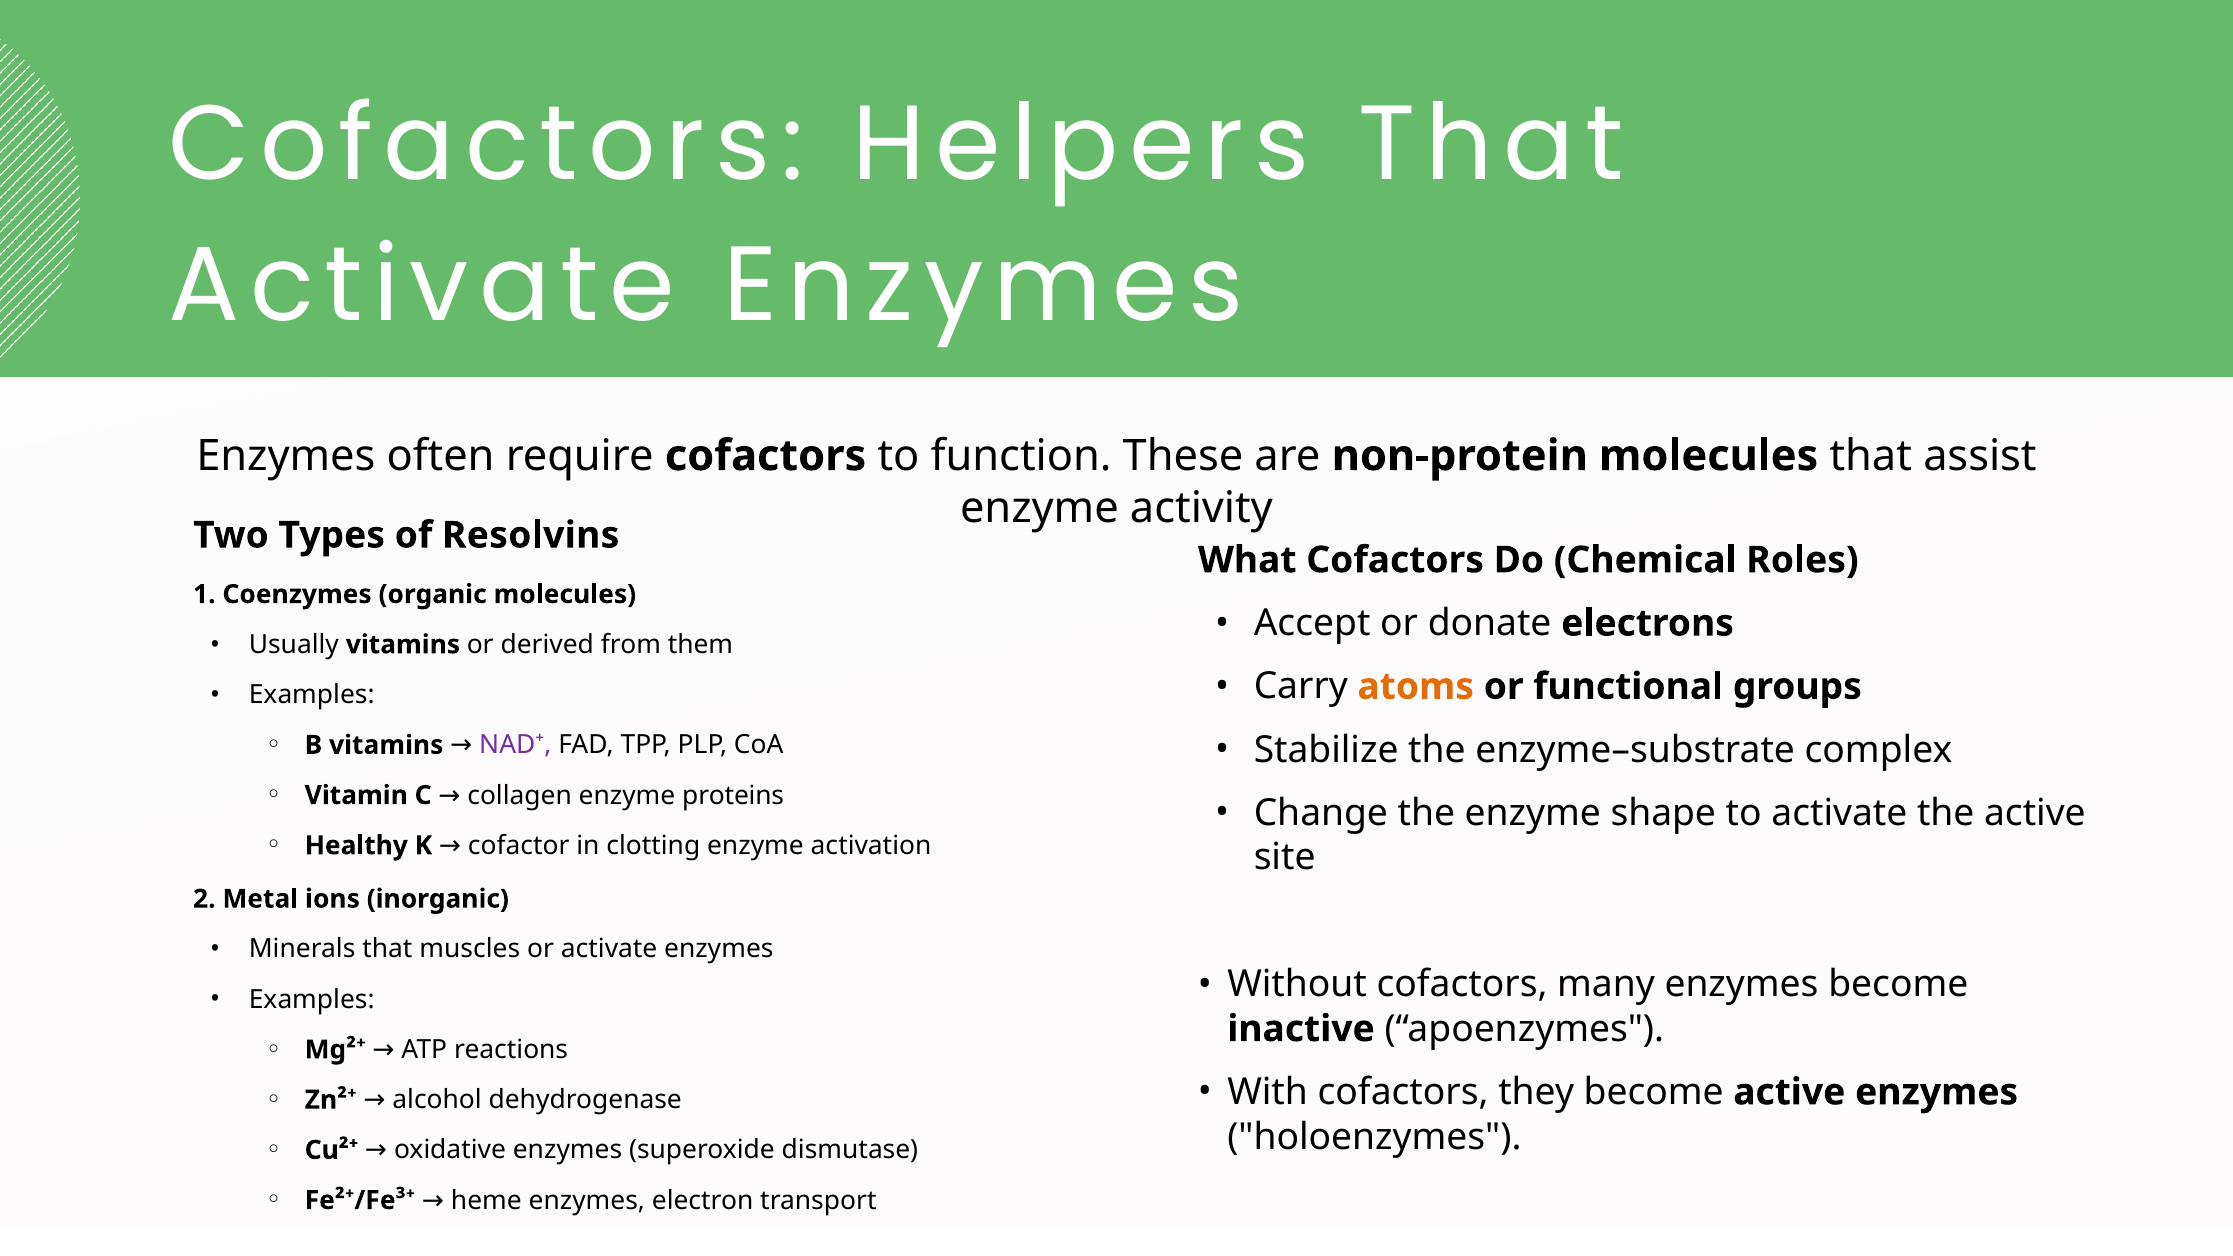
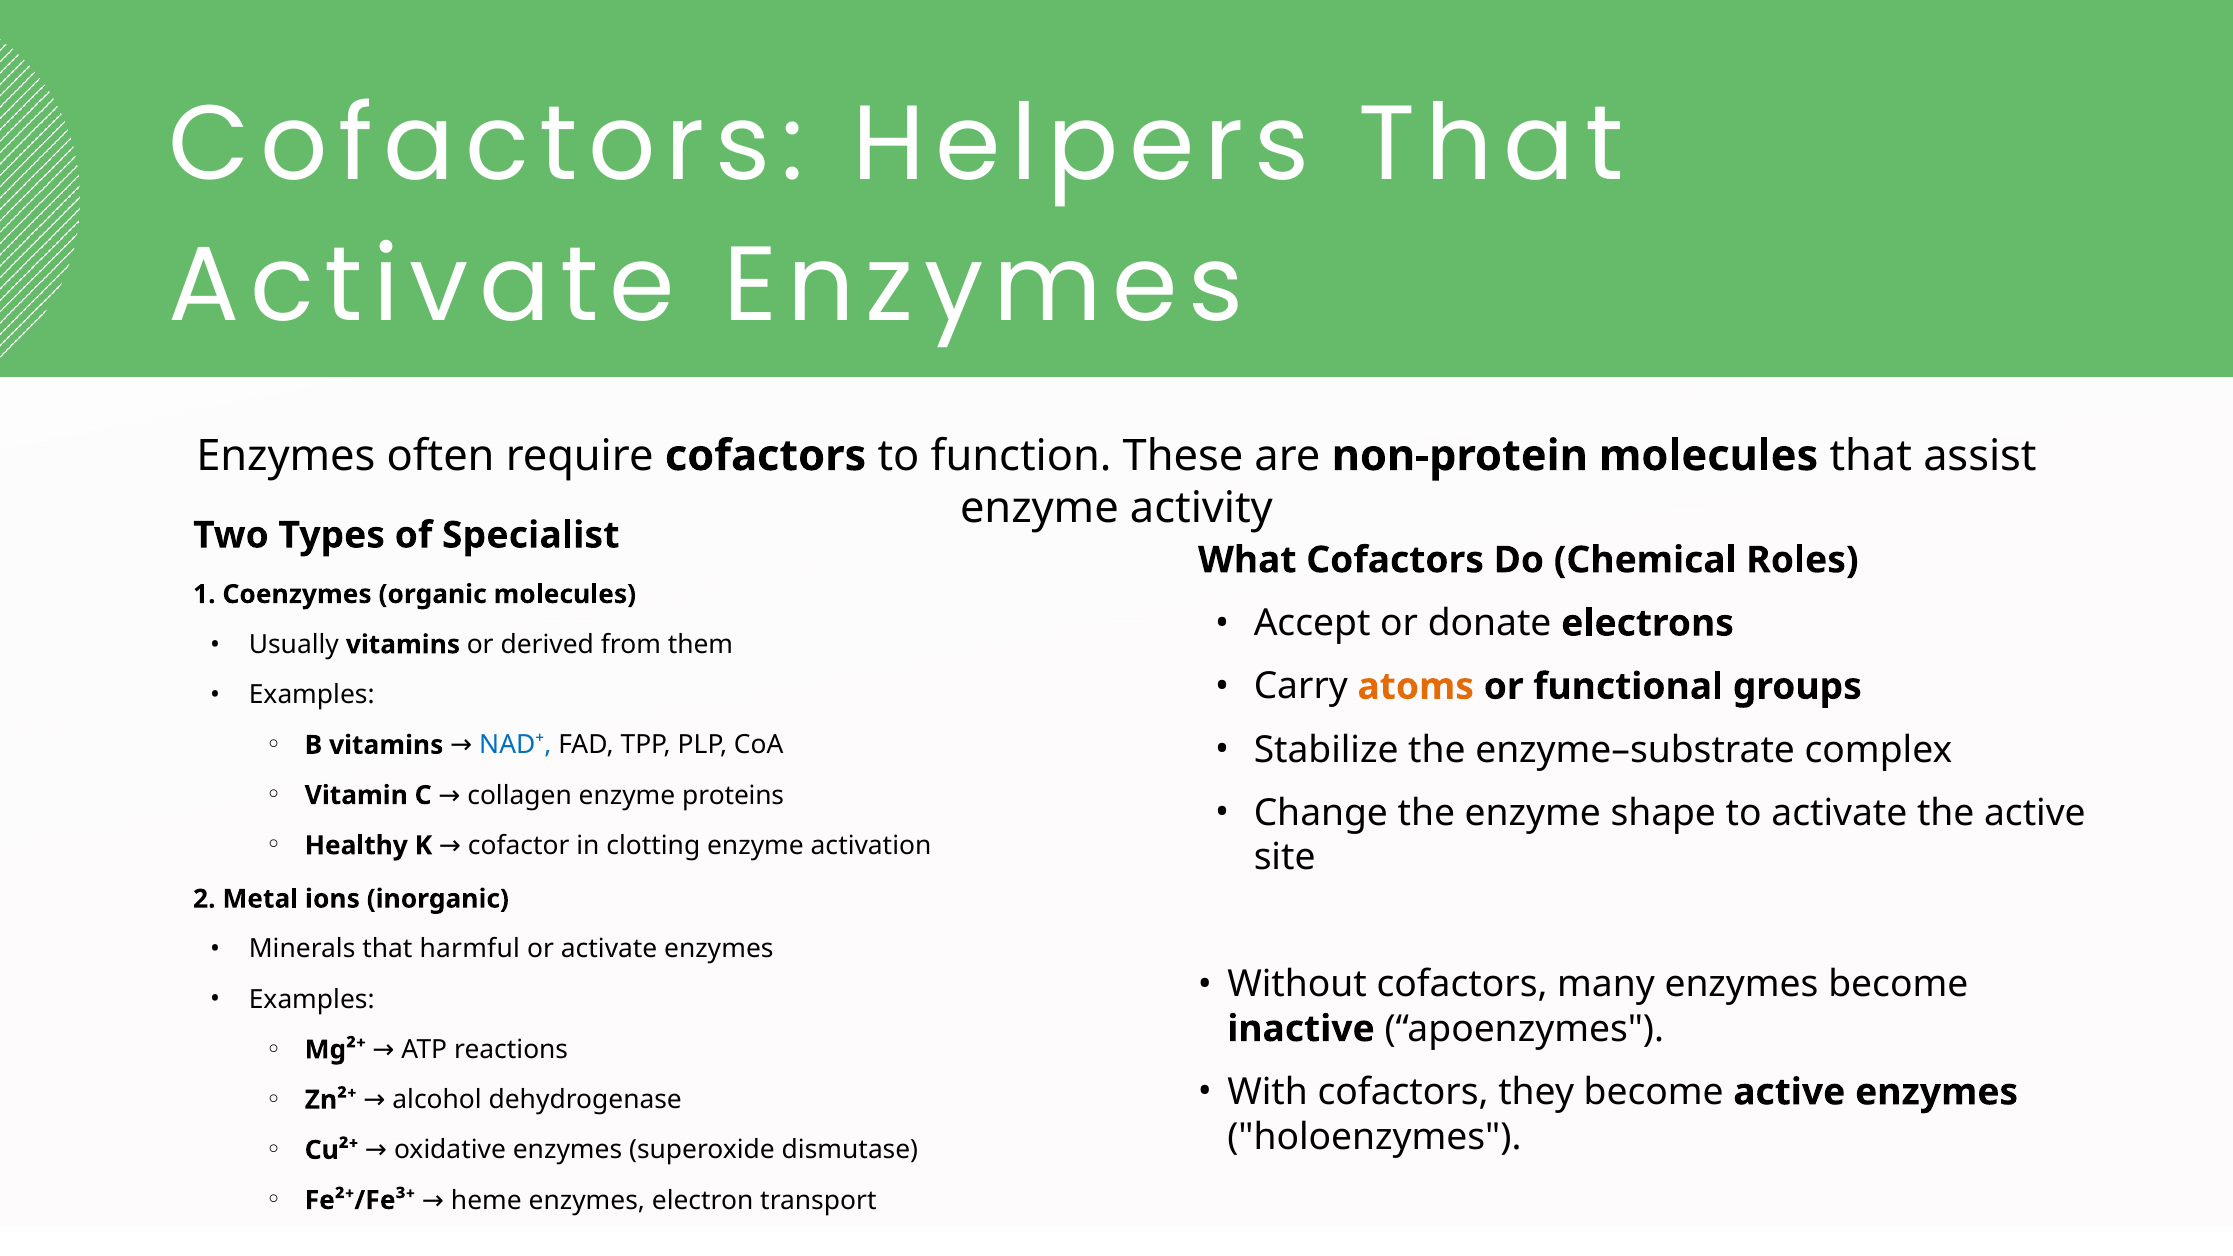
Resolvins: Resolvins -> Specialist (531, 535)
NAD⁺ colour: purple -> blue (515, 745)
muscles: muscles -> harmful (470, 949)
